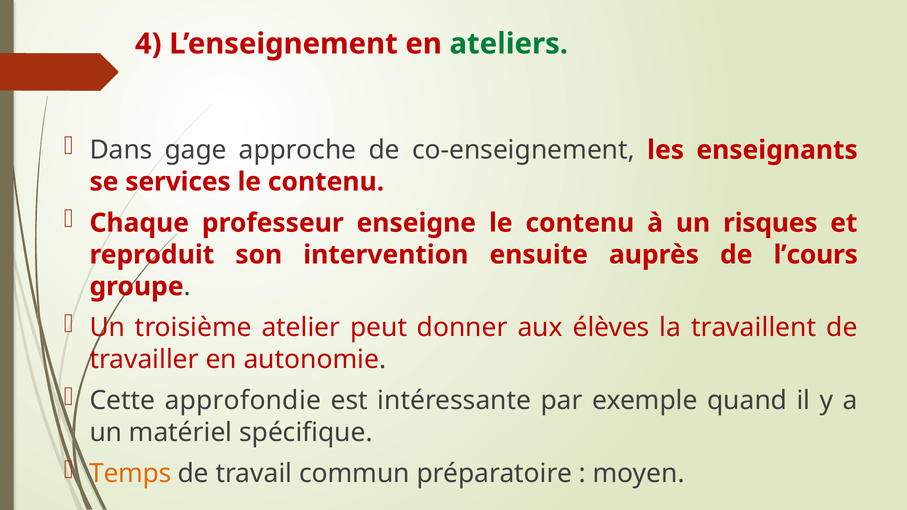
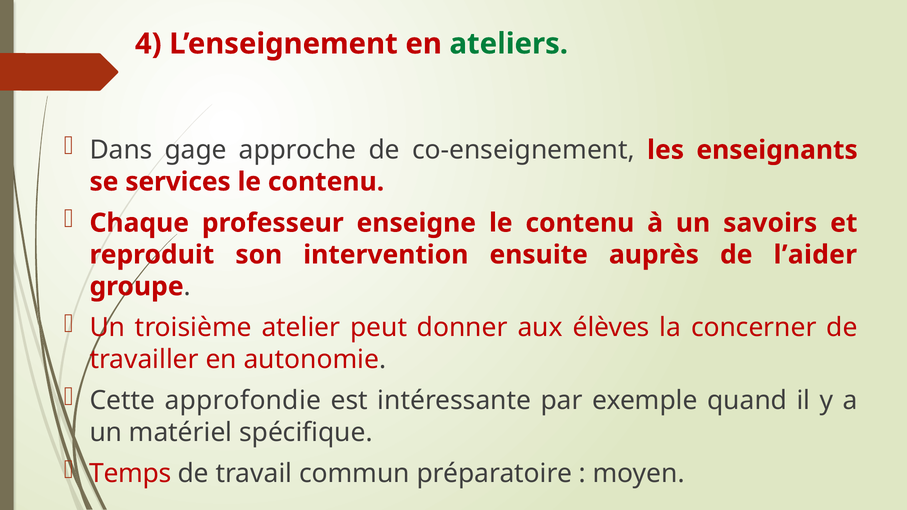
risques: risques -> savoirs (770, 223)
l’cours: l’cours -> l’aider (815, 255)
travaillent: travaillent -> concerner (754, 328)
Temps colour: orange -> red (130, 474)
